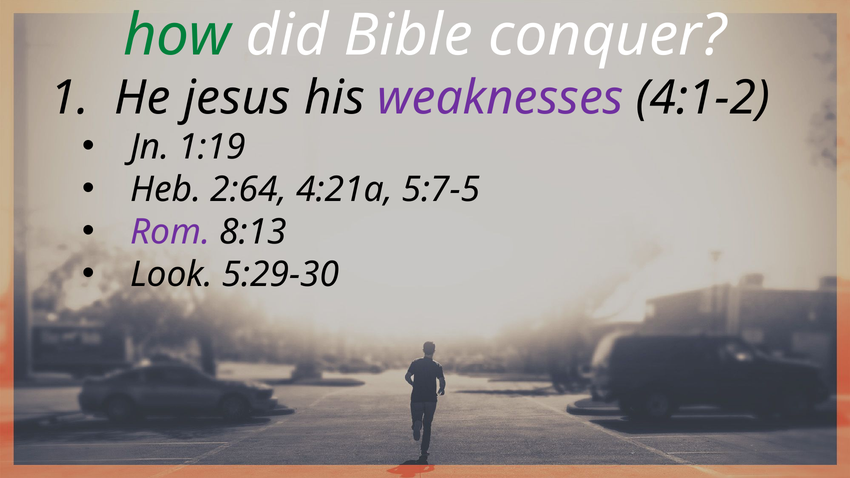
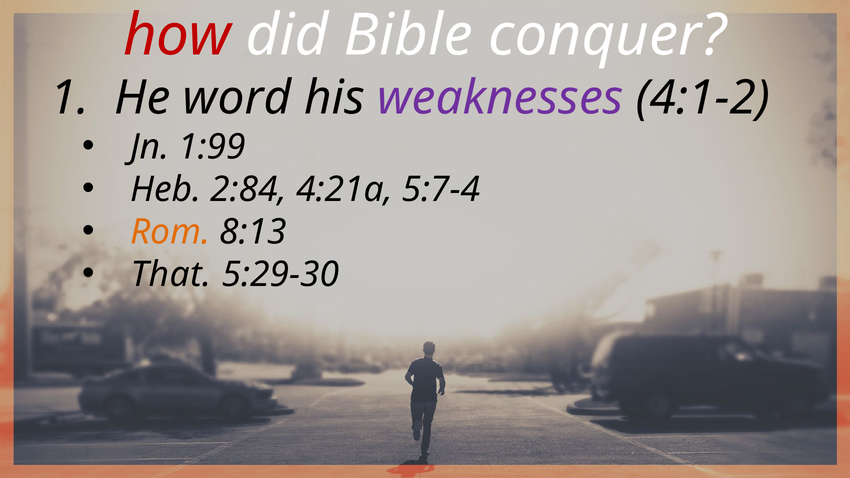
how colour: green -> red (177, 36)
jesus: jesus -> word (237, 98)
1:19: 1:19 -> 1:99 (212, 147)
2:64: 2:64 -> 2:84 (249, 190)
5:7-5: 5:7-5 -> 5:7-4 (441, 190)
Rom colour: purple -> orange (170, 232)
Look: Look -> That (171, 275)
